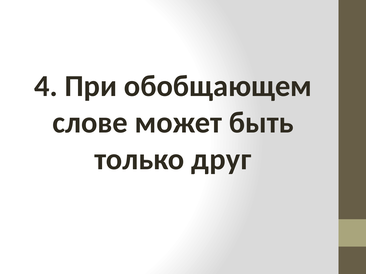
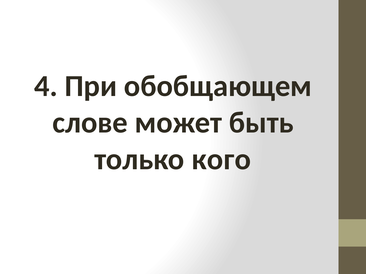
друг: друг -> кого (221, 160)
